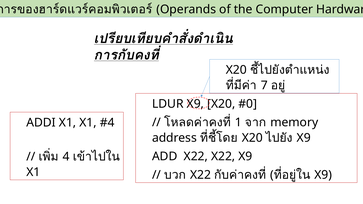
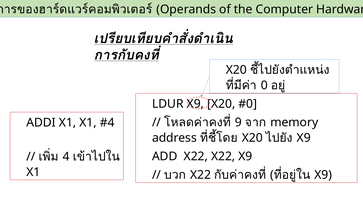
7: 7 -> 0 (264, 85)
1: 1 -> 9 (238, 122)
